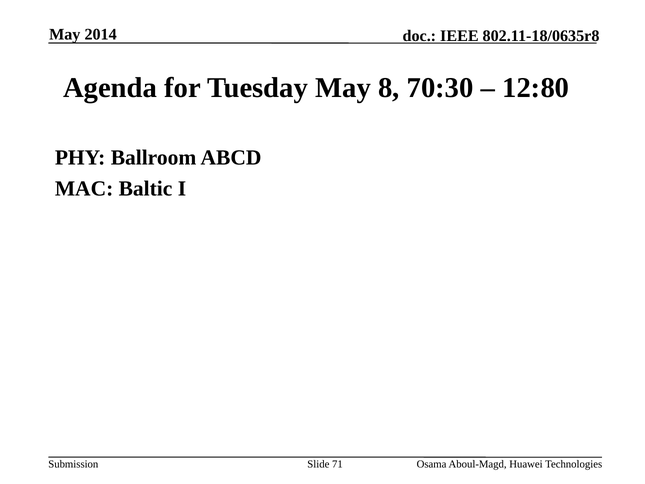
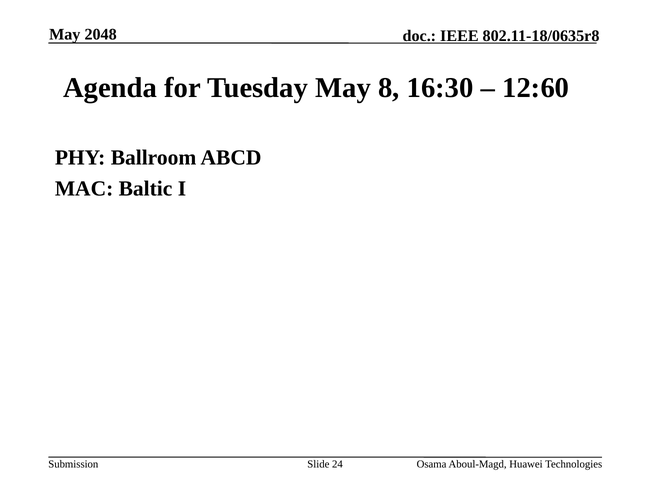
2014: 2014 -> 2048 (101, 34)
70:30: 70:30 -> 16:30 (440, 88)
12:80: 12:80 -> 12:60 (536, 88)
71: 71 -> 24 (337, 464)
